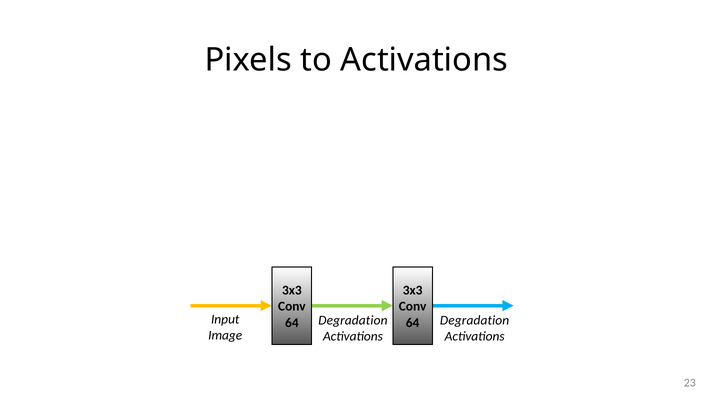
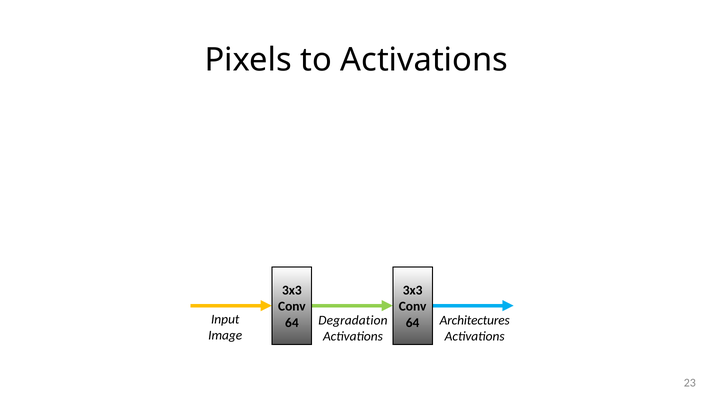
Degradation: Degradation -> Architectures (475, 321)
